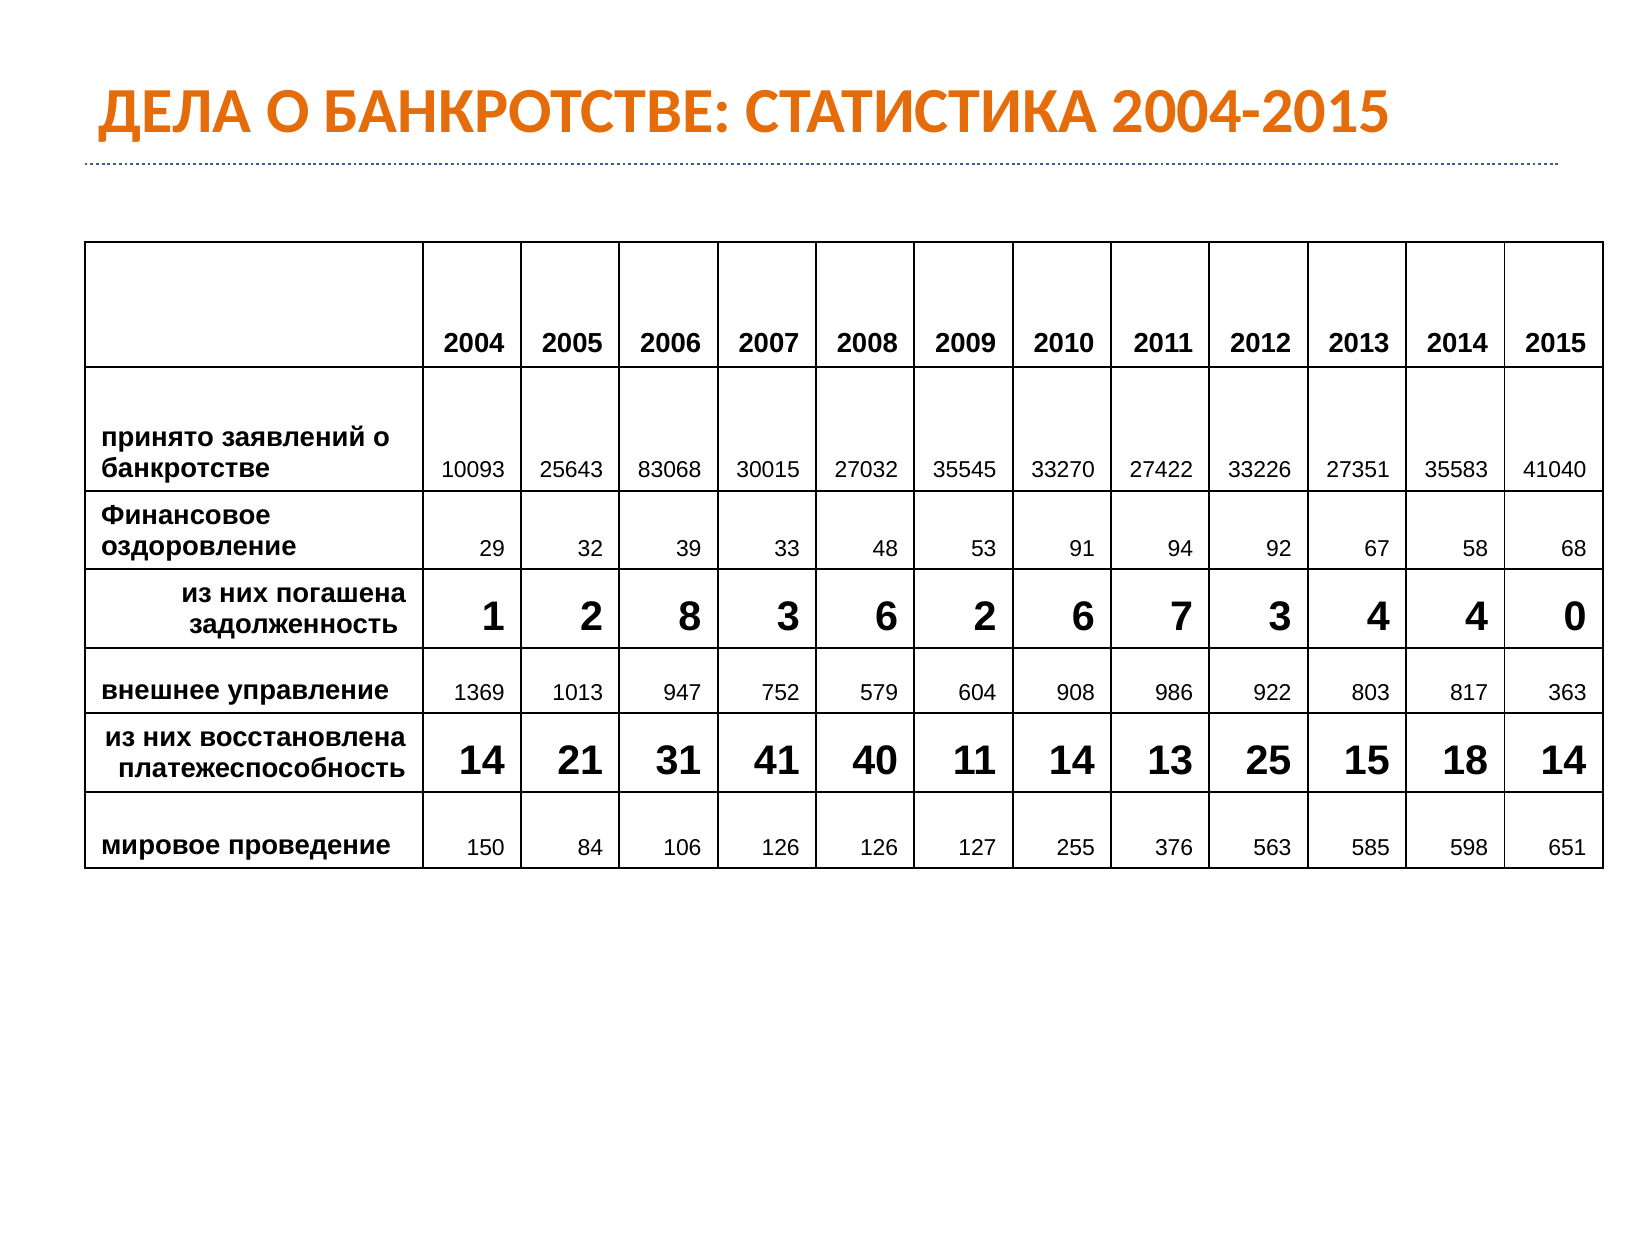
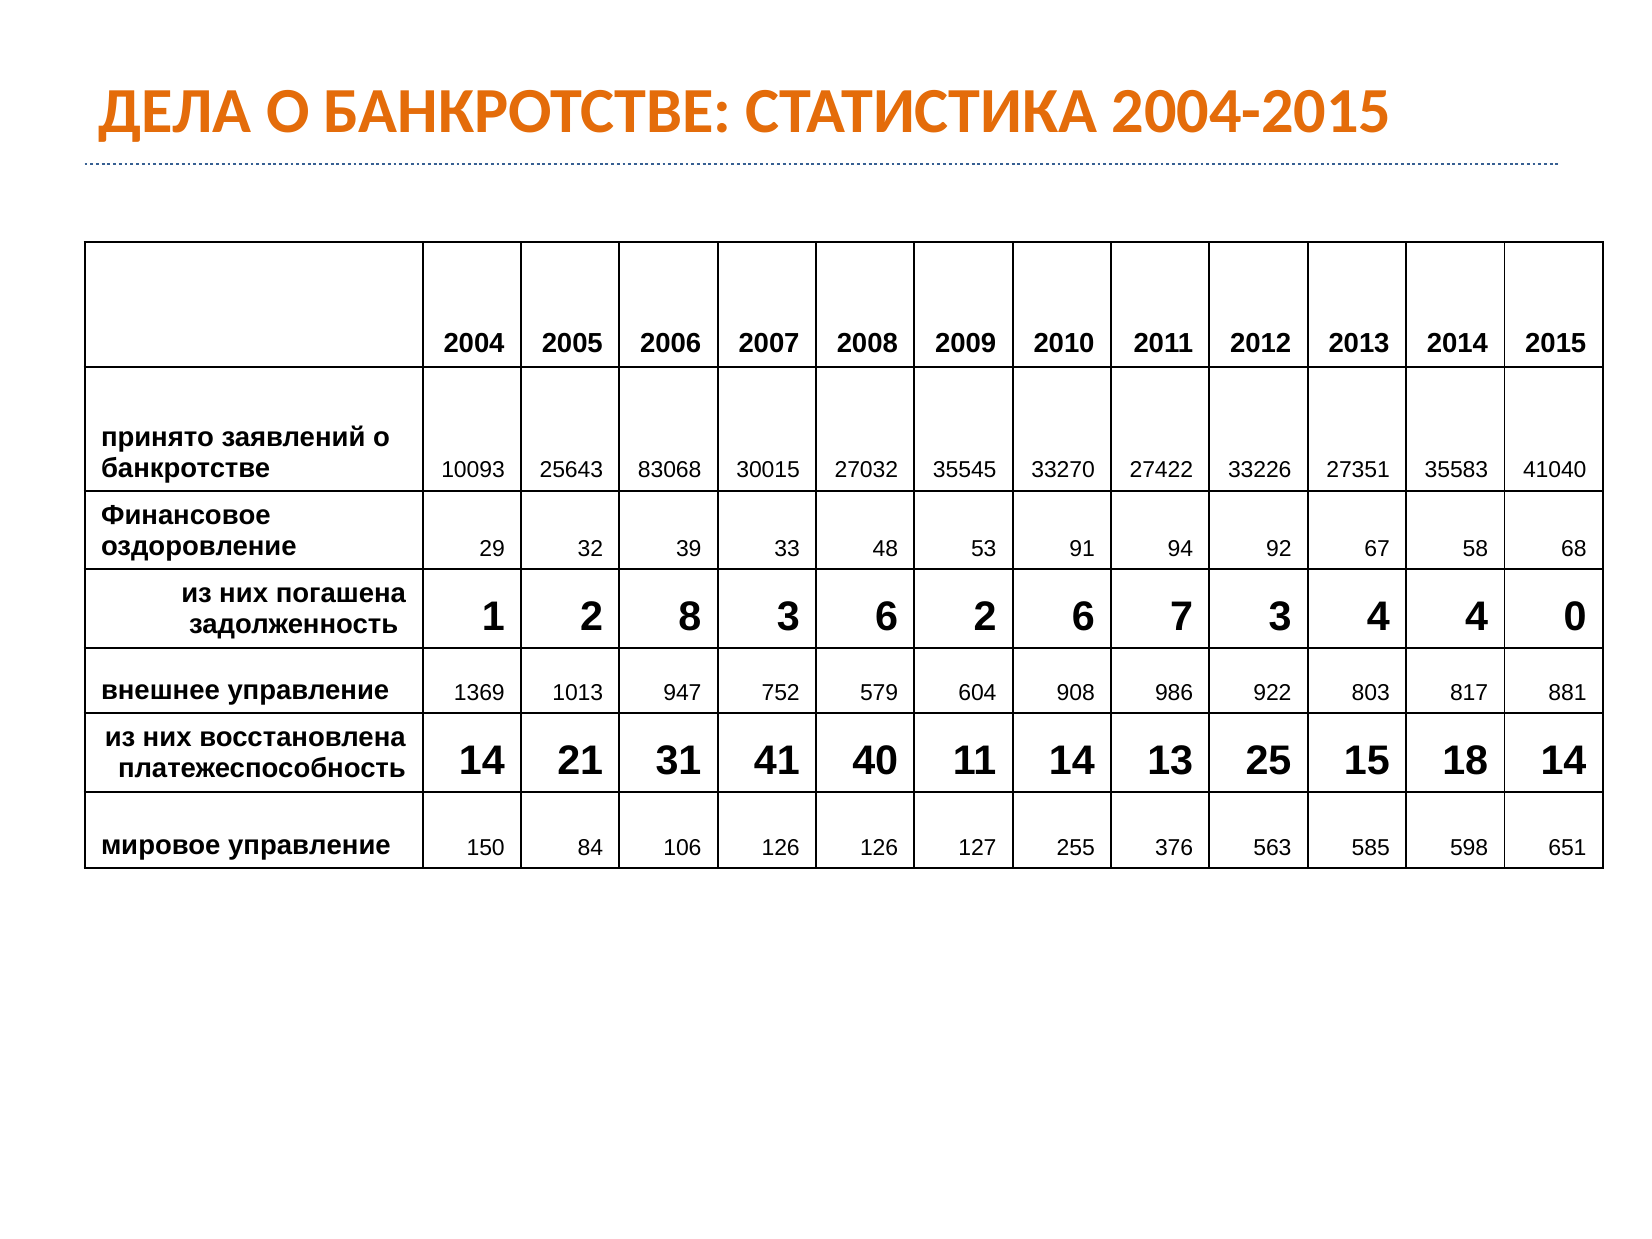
363: 363 -> 881 (1567, 693)
мировое проведение: проведение -> управление (309, 845)
